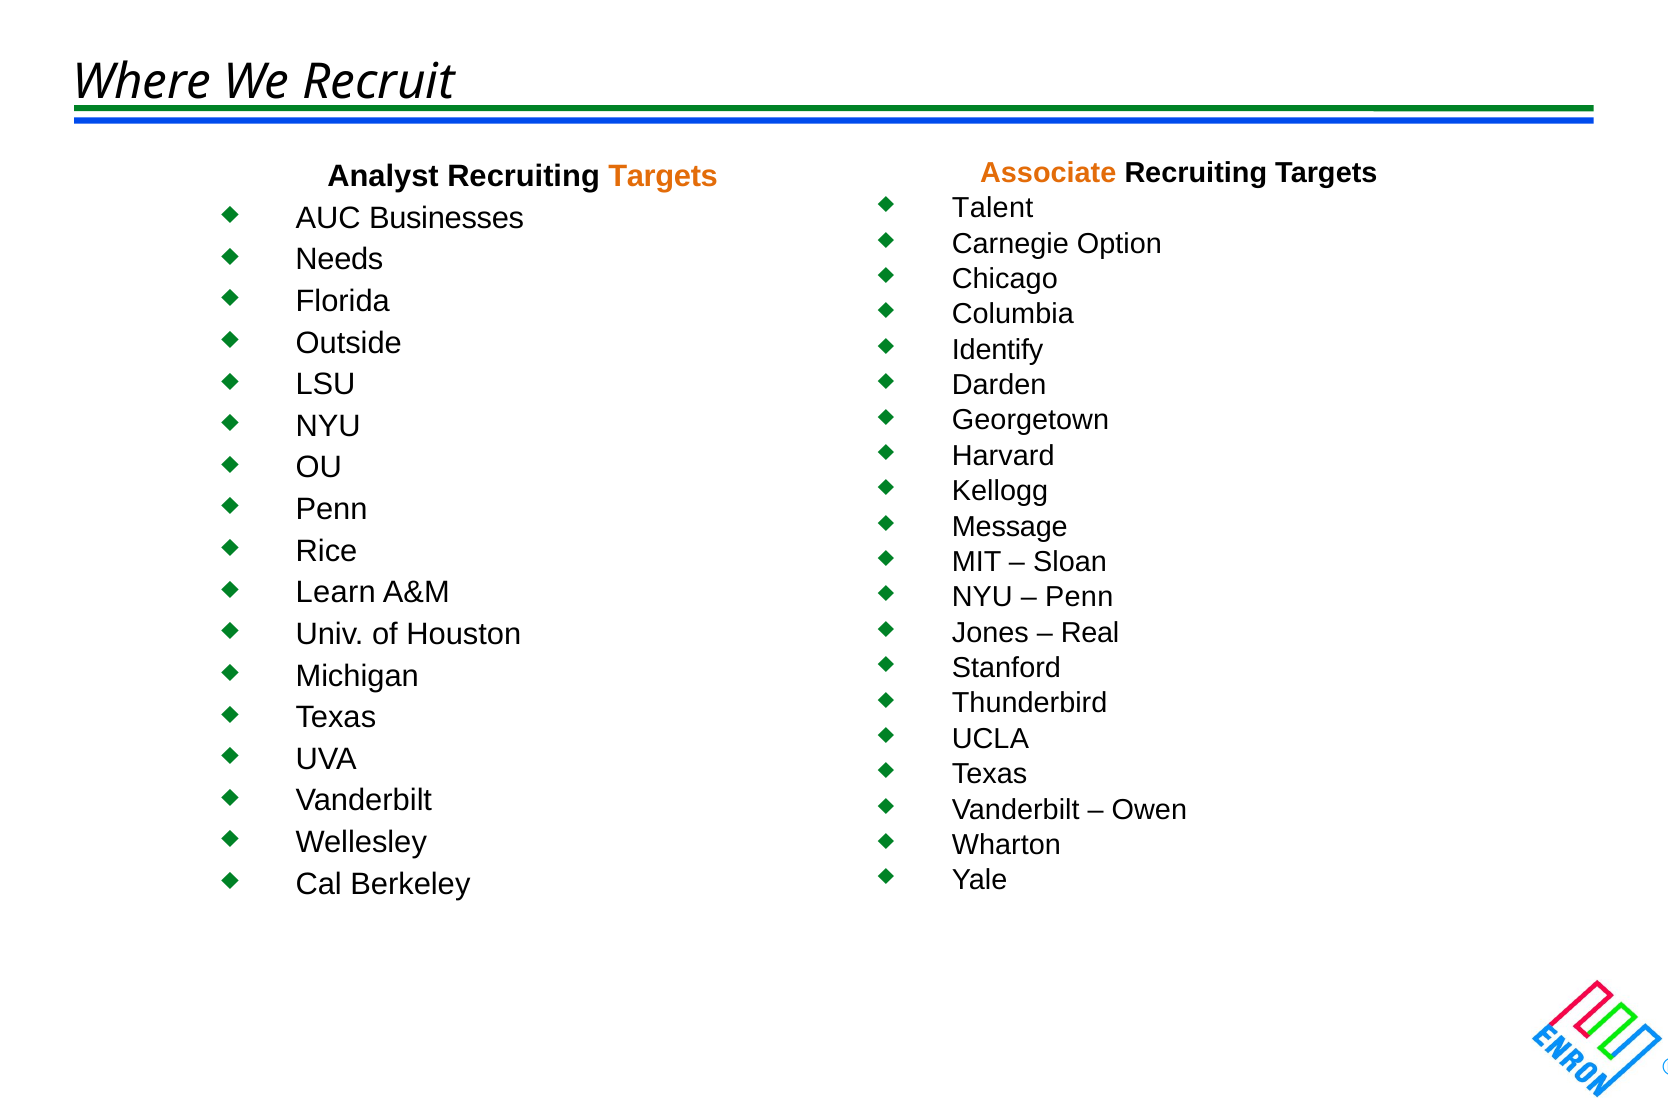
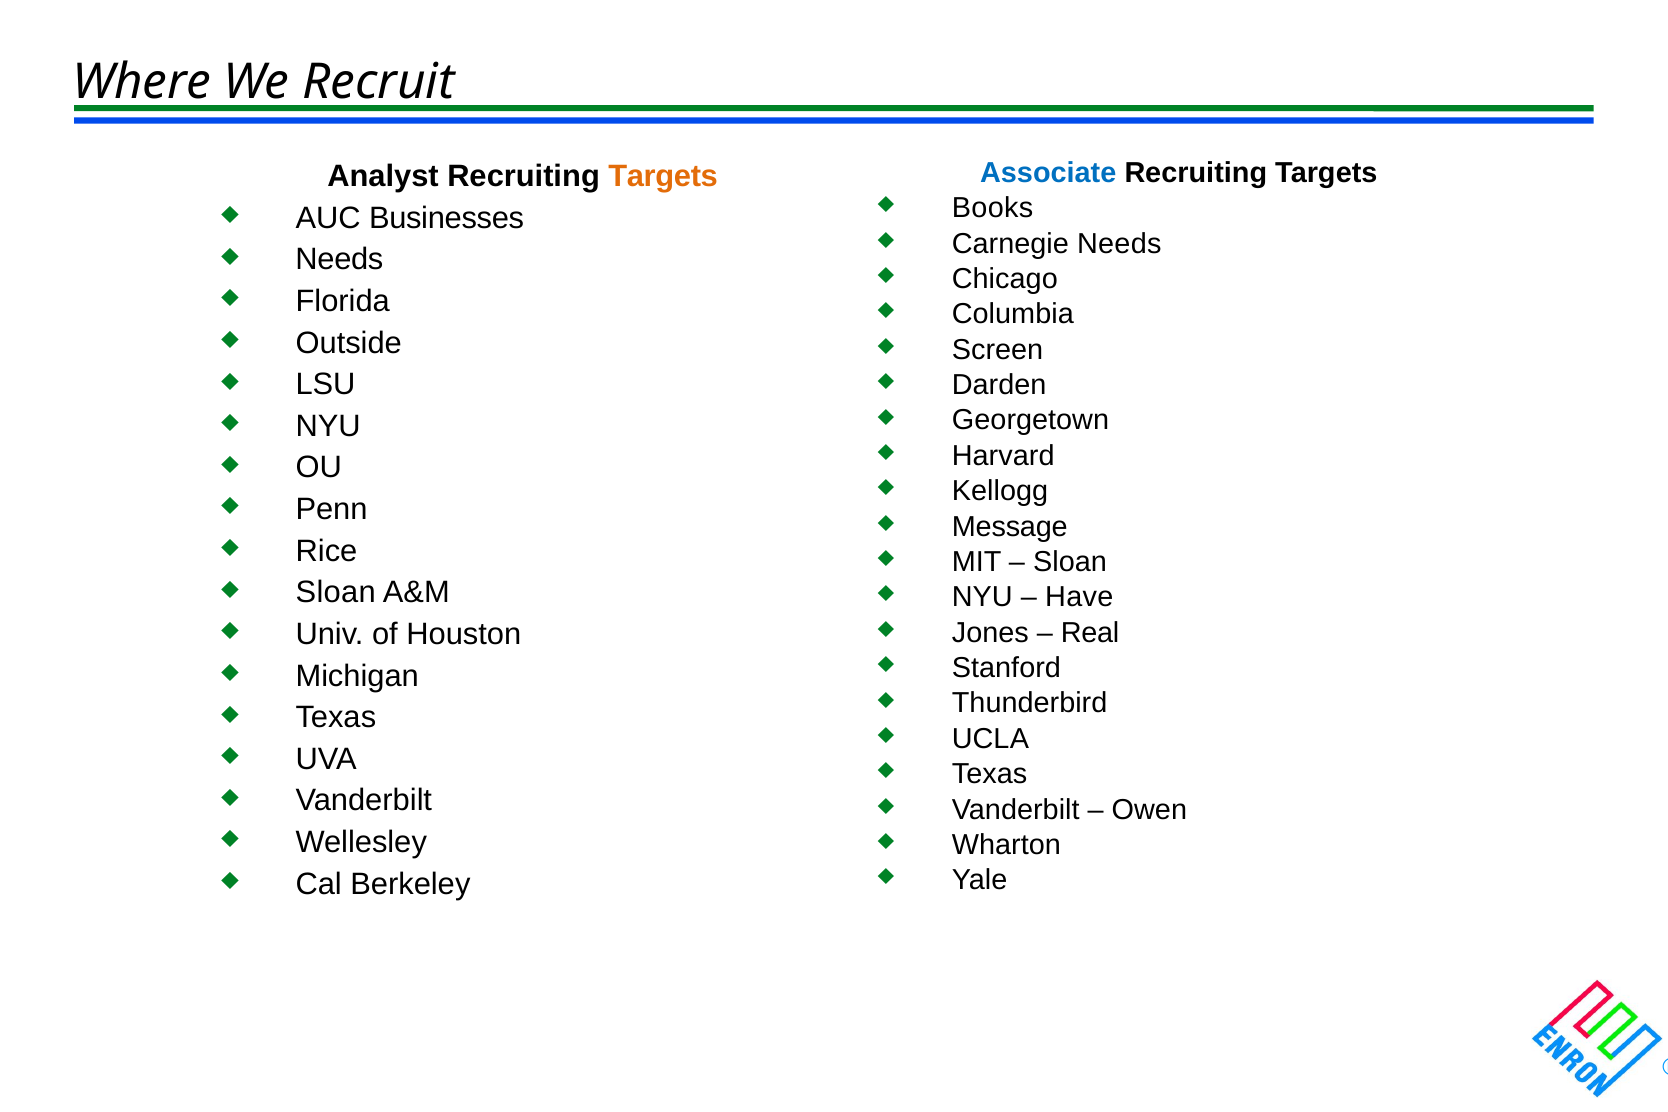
Associate colour: orange -> blue (1048, 173)
Talent: Talent -> Books (993, 208)
Carnegie Option: Option -> Needs (1119, 244)
Identify: Identify -> Screen (998, 350)
Learn: Learn -> Sloan (336, 593)
Penn: Penn -> Have (1079, 597)
